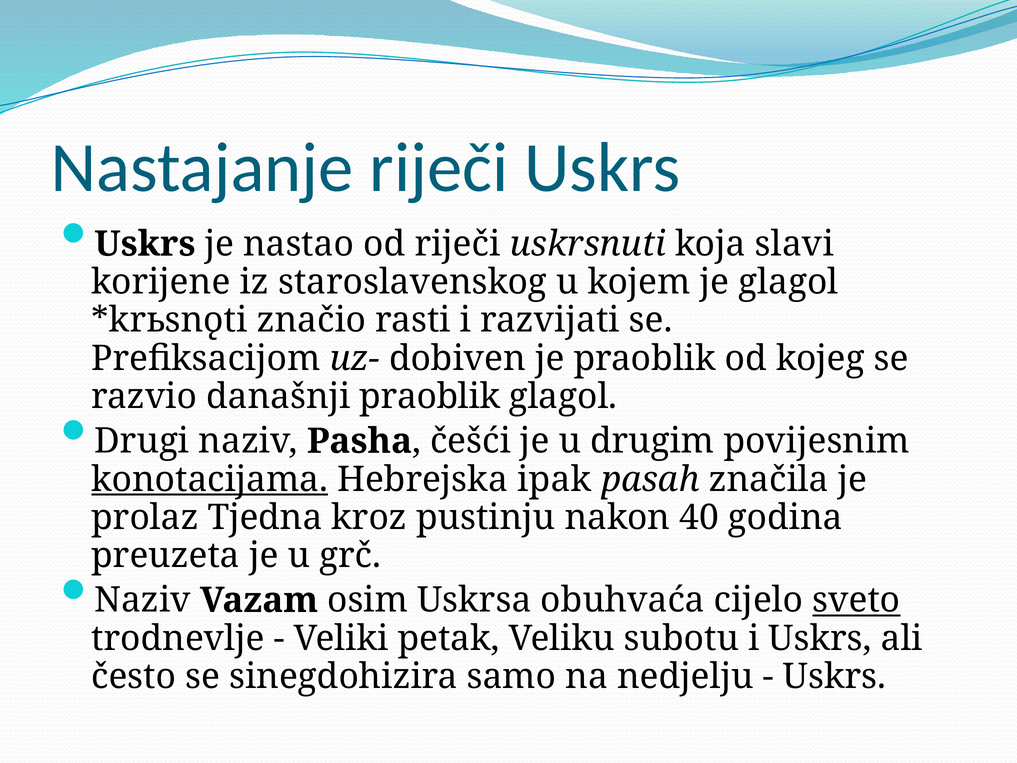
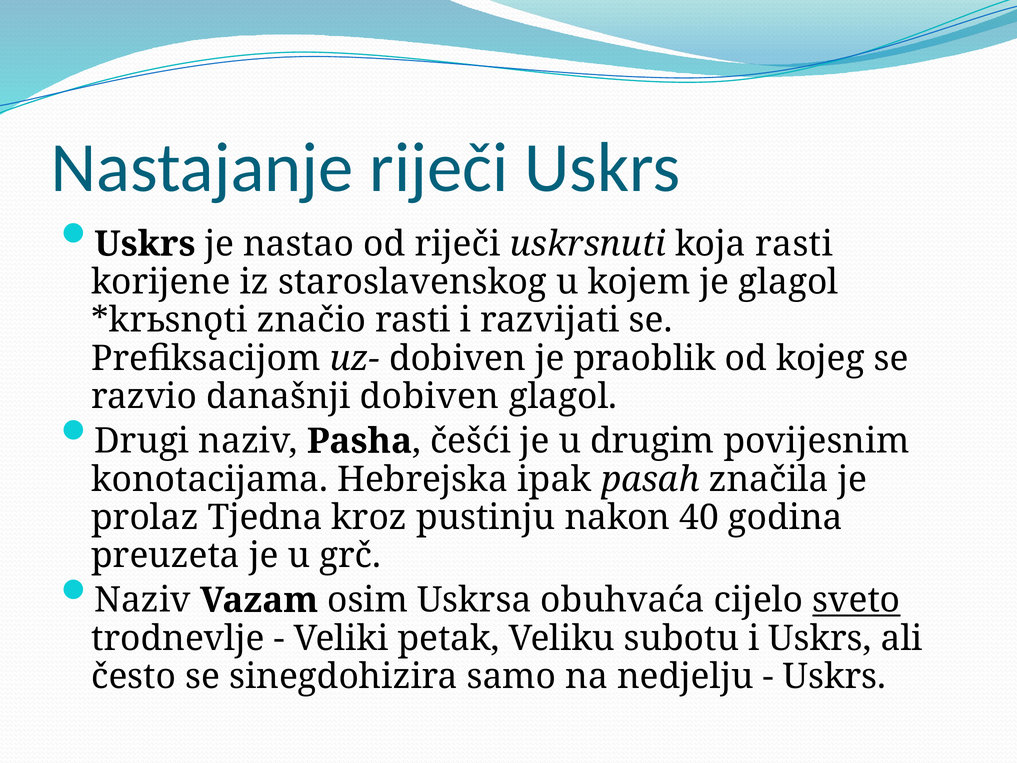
koja slavi: slavi -> rasti (794, 244)
današnji praoblik: praoblik -> dobiven (429, 396)
konotacijama underline: present -> none (210, 479)
